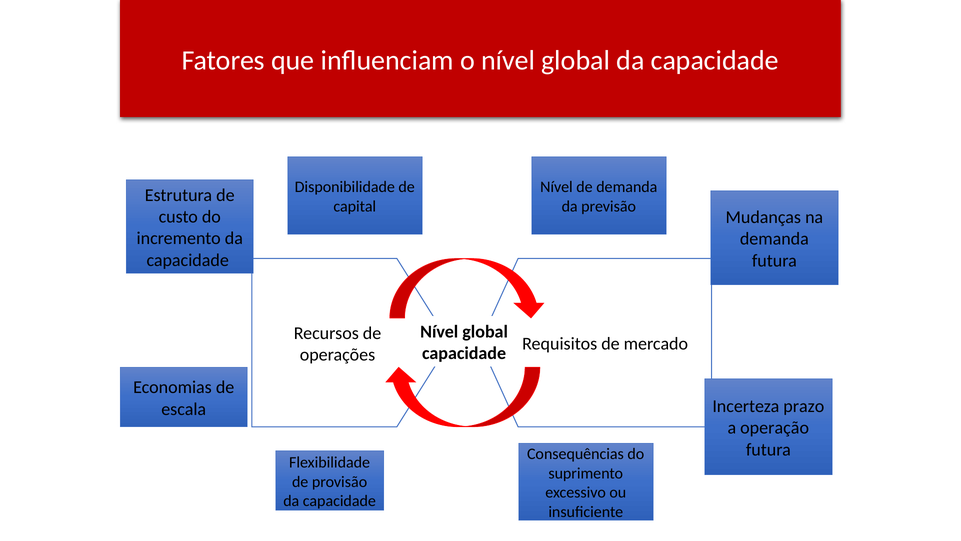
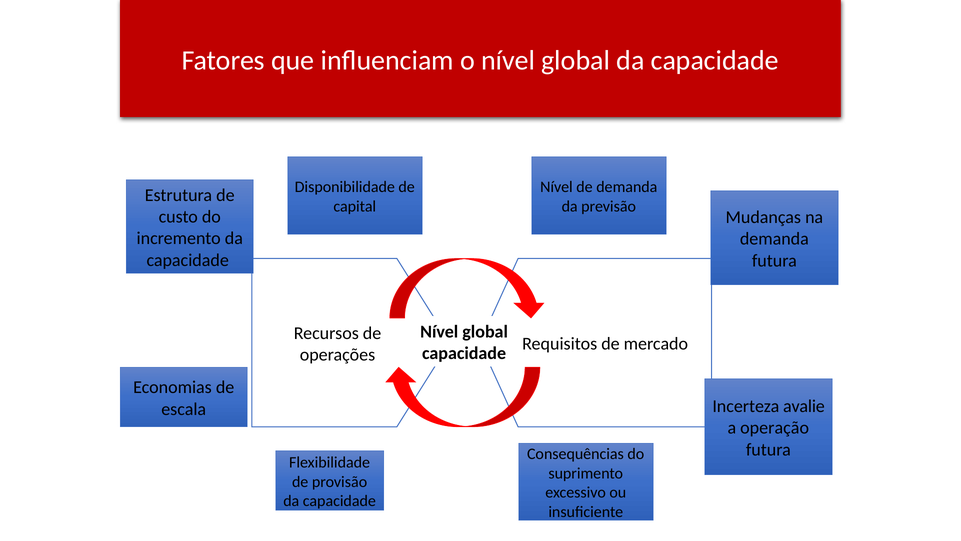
prazo: prazo -> avalie (804, 406)
